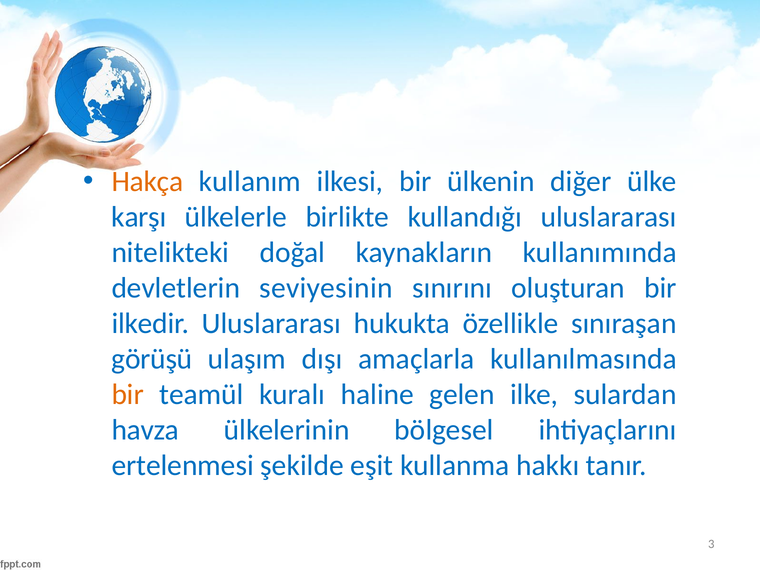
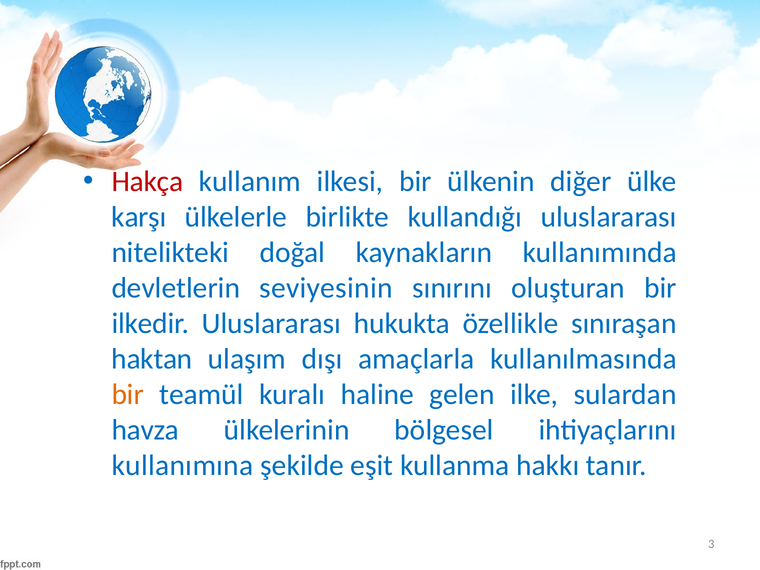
Hakça colour: orange -> red (147, 182)
görüşü: görüşü -> haktan (152, 359)
ertelenmesi: ertelenmesi -> kullanımına (182, 466)
